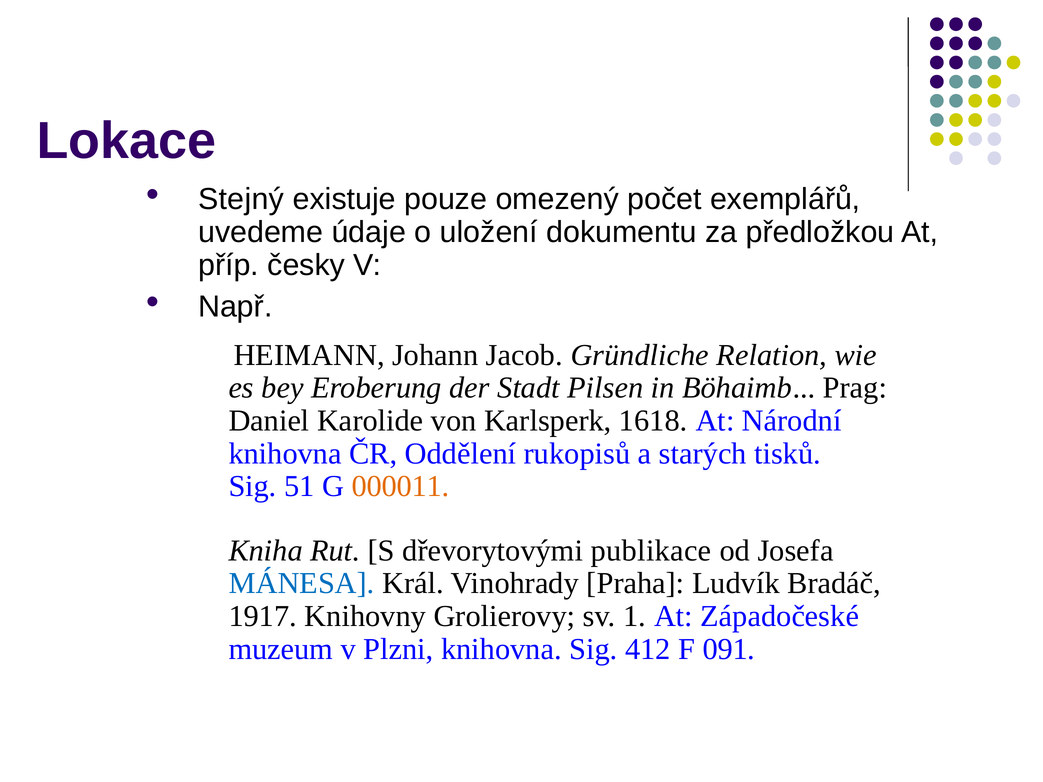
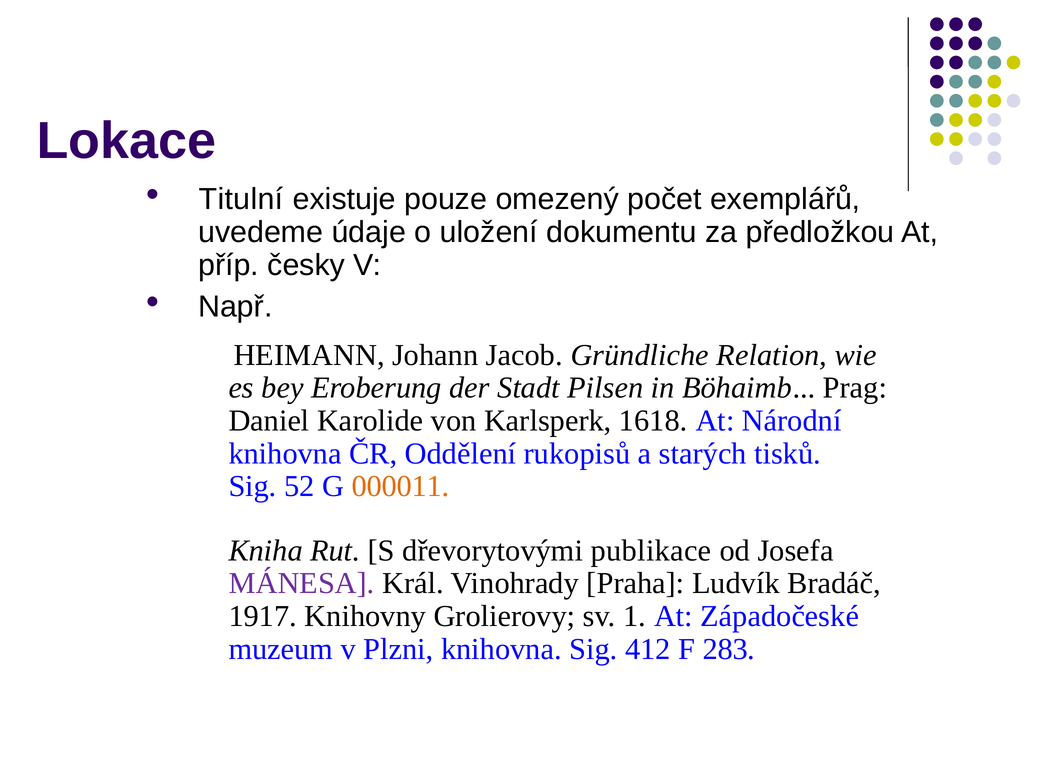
Stejný: Stejný -> Titulní (241, 199)
51: 51 -> 52 (299, 487)
MÁNESA colour: blue -> purple (302, 584)
091: 091 -> 283 (729, 649)
